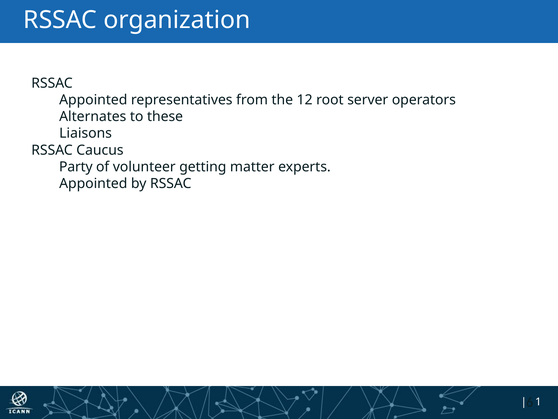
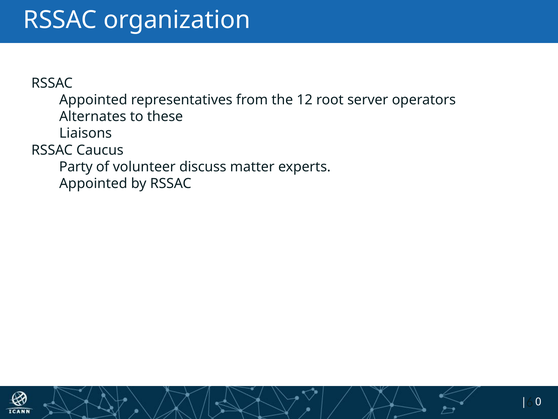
getting: getting -> discuss (203, 167)
1: 1 -> 0 (538, 401)
